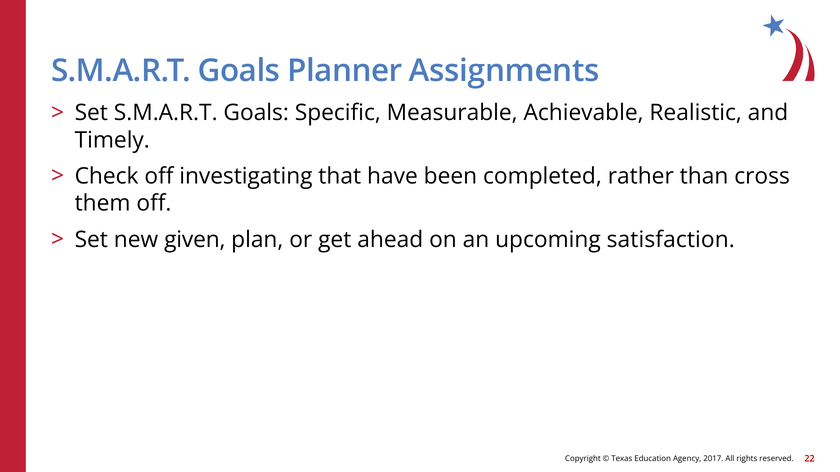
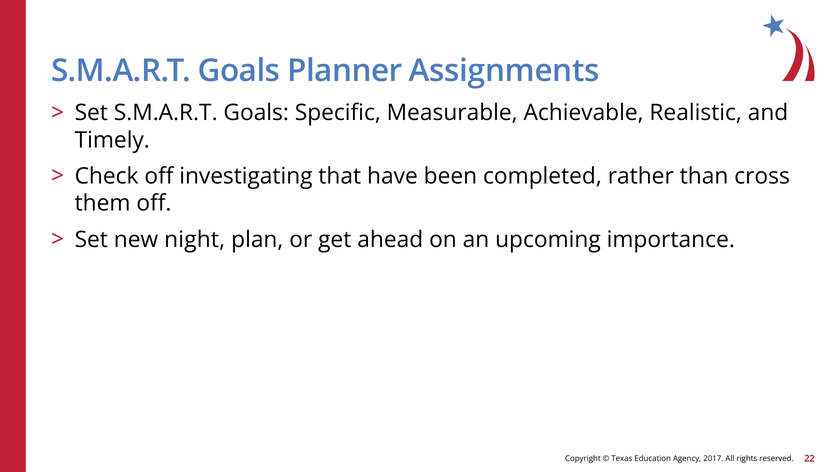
given: given -> night (195, 240)
satisfaction: satisfaction -> importance (671, 240)
